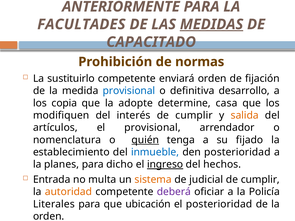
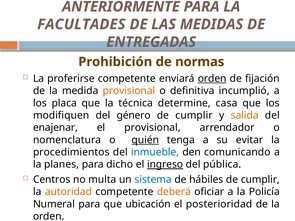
MEDIDAS underline: present -> none (212, 24)
CAPACITADO: CAPACITADO -> ENTREGADAS (151, 42)
sustituirlo: sustituirlo -> proferirse (71, 79)
orden underline: none -> present (212, 79)
provisional colour: blue -> orange (129, 91)
desarrollo: desarrollo -> incumplió (244, 91)
copia: copia -> placa (64, 103)
adopte: adopte -> técnica (136, 103)
interés: interés -> género (134, 115)
artículos: artículos -> enajenar (55, 128)
fijado: fijado -> evitar (250, 140)
establecimiento: establecimiento -> procedimientos (71, 152)
den posterioridad: posterioridad -> comunicando (237, 152)
hechos: hechos -> pública (222, 165)
Entrada: Entrada -> Centros (52, 180)
sistema colour: orange -> blue (153, 180)
judicial: judicial -> hábiles (206, 180)
deberá colour: purple -> orange (174, 192)
Literales: Literales -> Numeral (54, 204)
